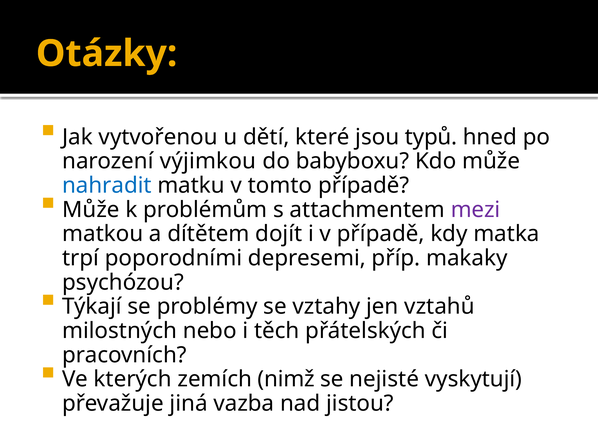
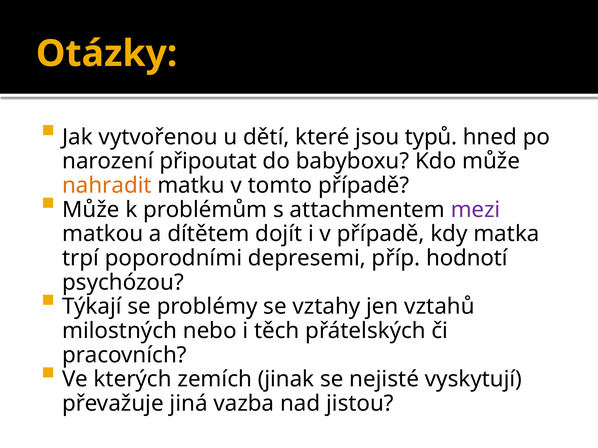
výjimkou: výjimkou -> připoutat (208, 161)
nahradit colour: blue -> orange (107, 186)
makaky: makaky -> hodnotí (467, 258)
nimž: nimž -> jinak (286, 380)
